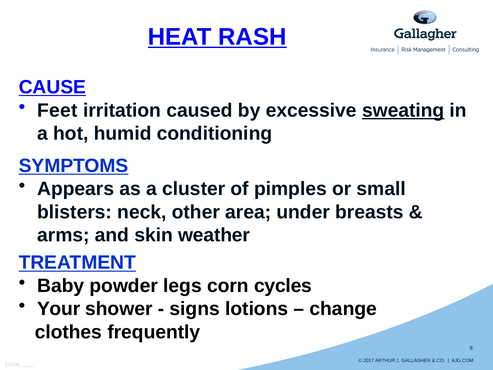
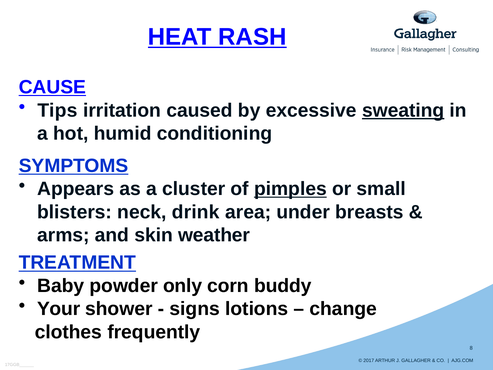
Feet: Feet -> Tips (57, 110)
pimples underline: none -> present (290, 189)
other: other -> drink (196, 212)
legs: legs -> only (183, 286)
cycles: cycles -> buddy (283, 286)
